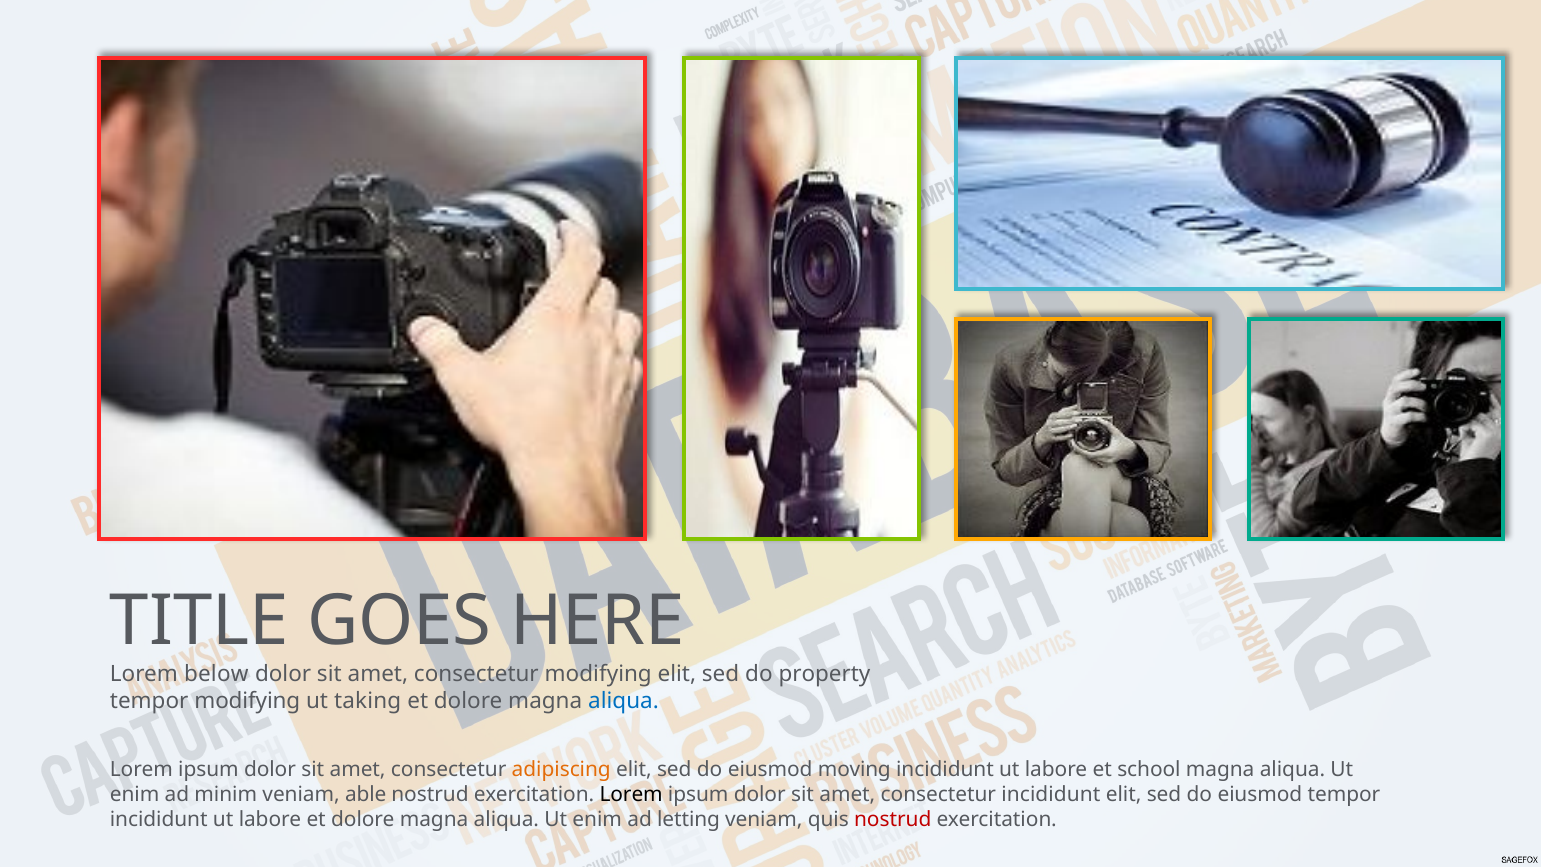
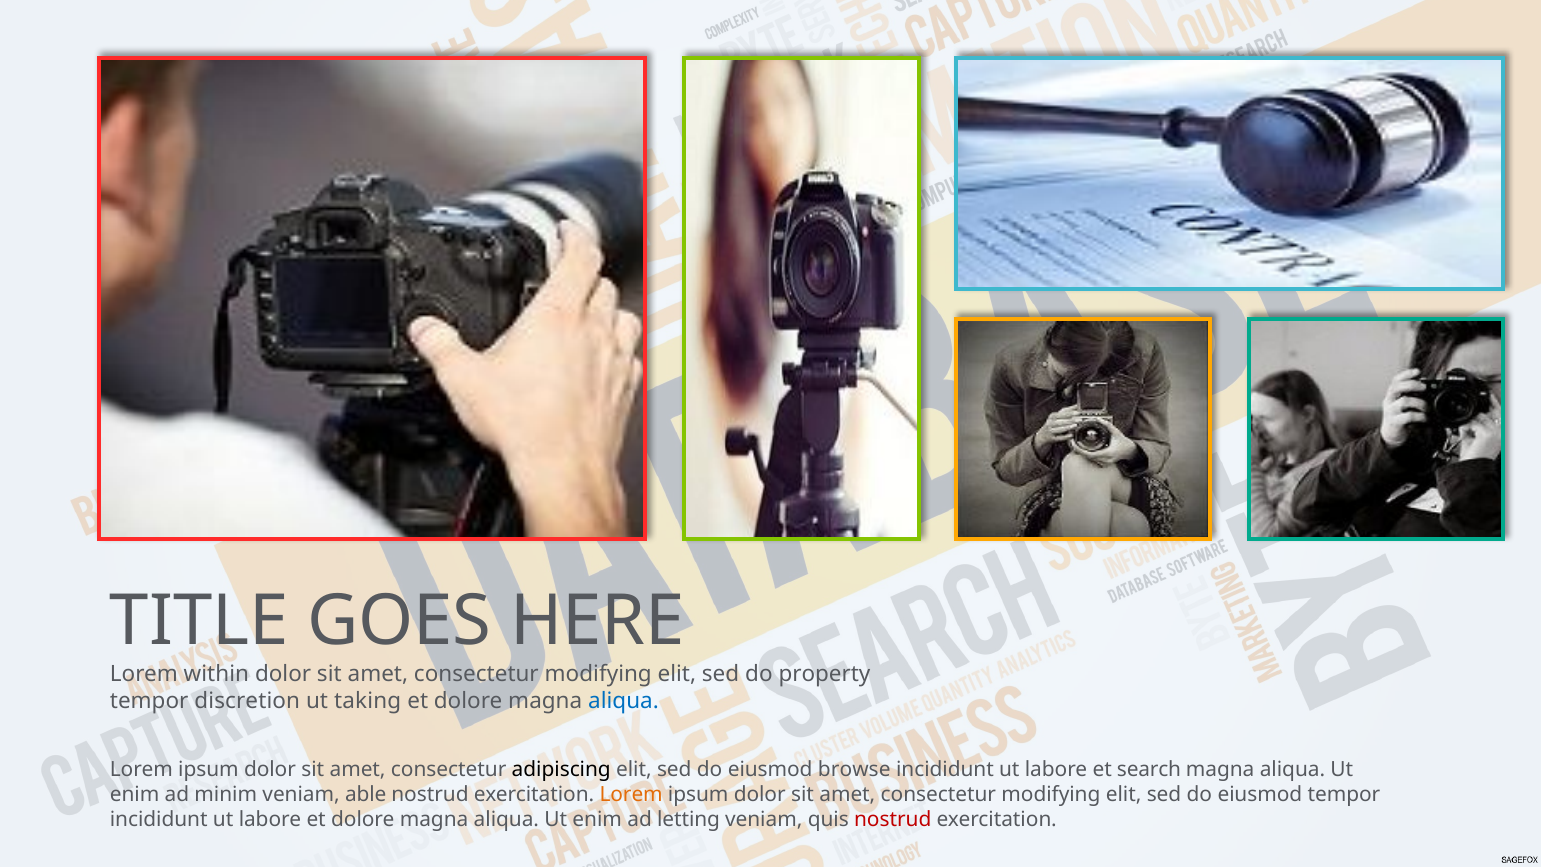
below: below -> within (216, 674)
tempor modifying: modifying -> discretion (247, 701)
adipiscing colour: orange -> black (561, 769)
moving: moving -> browse (854, 769)
school: school -> search (1149, 769)
Lorem colour: black -> orange (631, 794)
incididunt: incididunt -> modifying (1051, 794)
